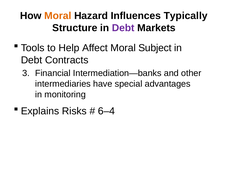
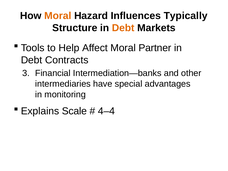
Debt colour: purple -> orange (123, 28)
Subject: Subject -> Partner (155, 48)
Risks: Risks -> Scale (74, 111)
6–4: 6–4 -> 4–4 (106, 111)
